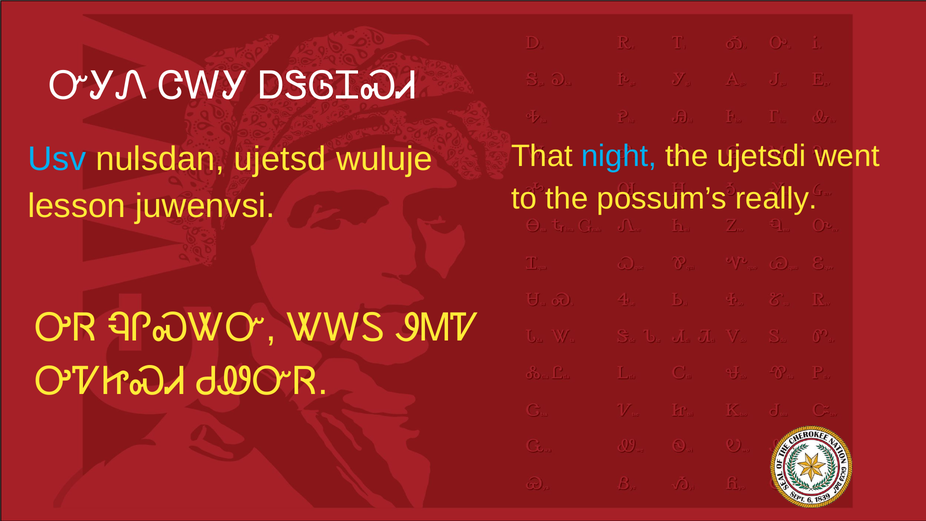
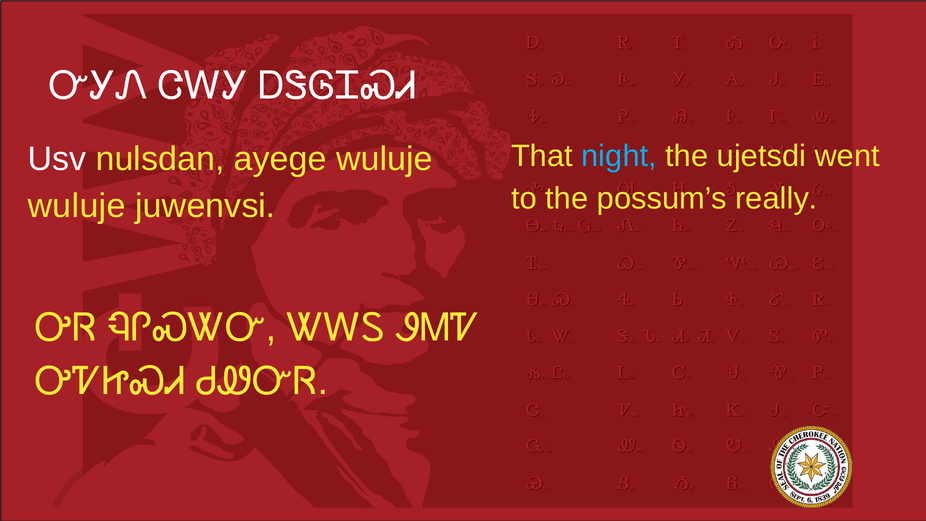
Usv colour: light blue -> white (57, 159)
ujetsd: ujetsd -> ayege (280, 159)
lesson: lesson -> wuluje (77, 206)
